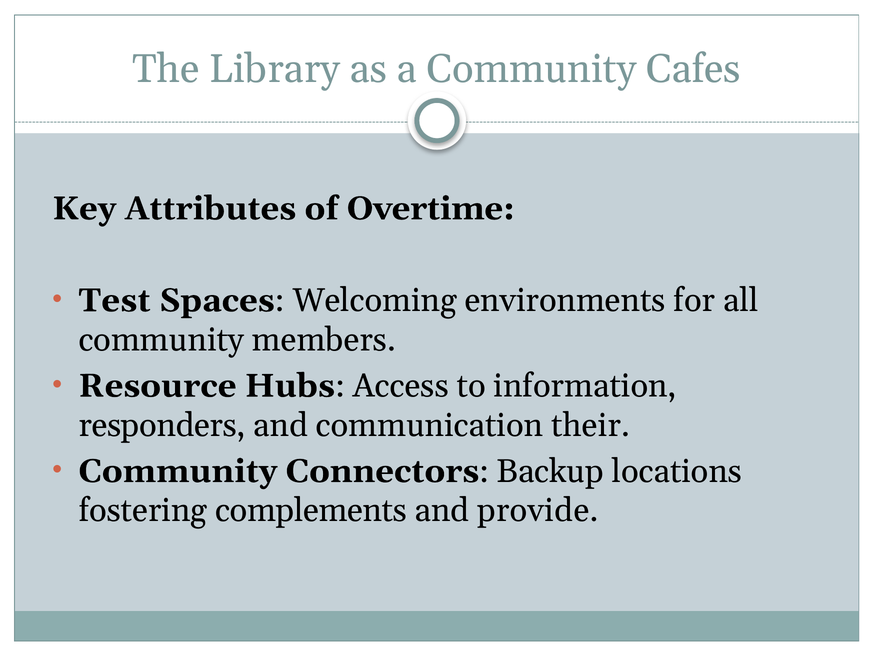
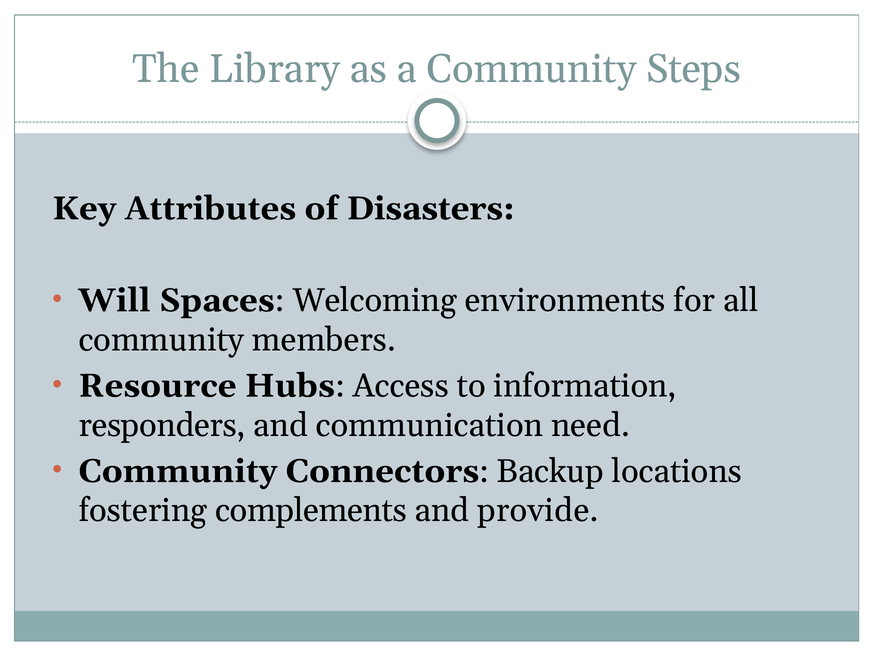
Cafes: Cafes -> Steps (693, 69)
Overtime: Overtime -> Disasters (431, 208)
Test: Test -> Will (115, 300)
their: their -> need (591, 425)
